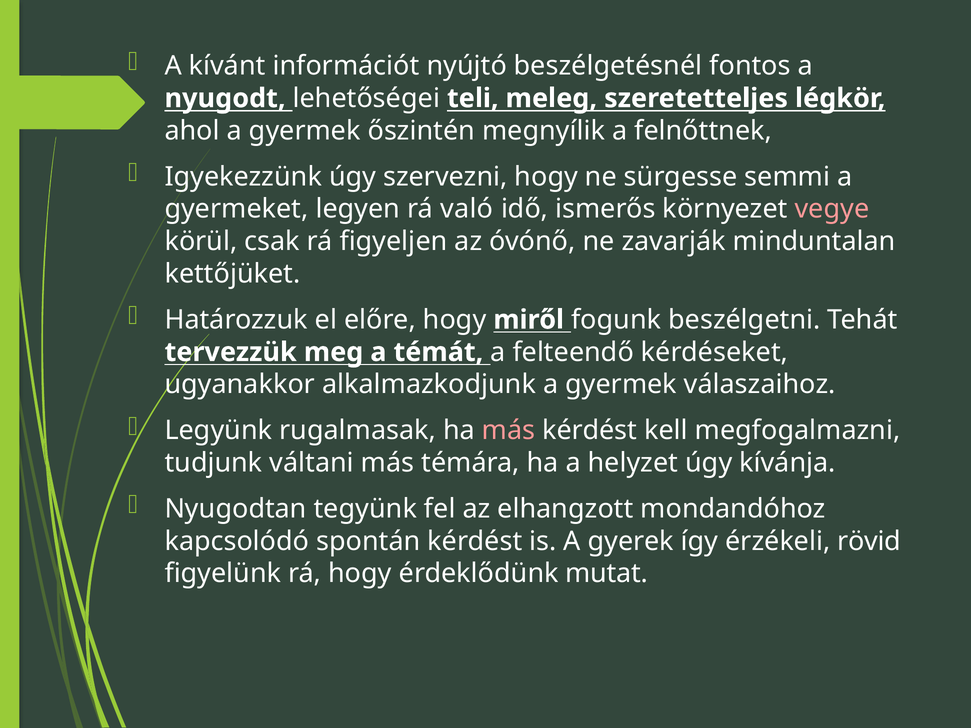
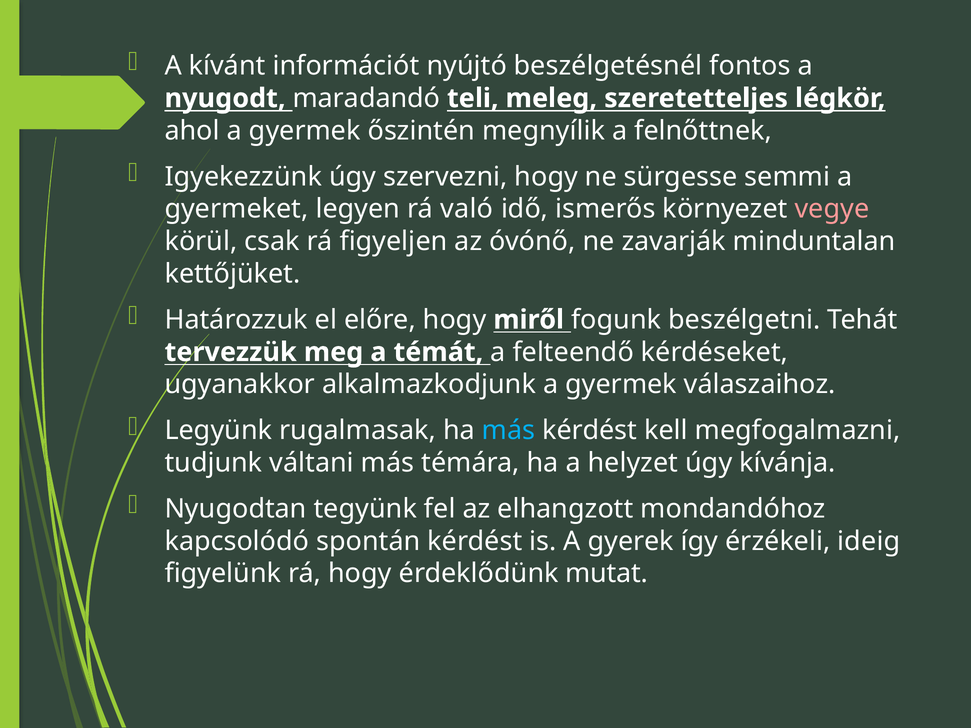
lehetőségei: lehetőségei -> maradandó (366, 98)
más colour: pink -> light blue (509, 431)
rövid: rövid -> ideig (869, 541)
